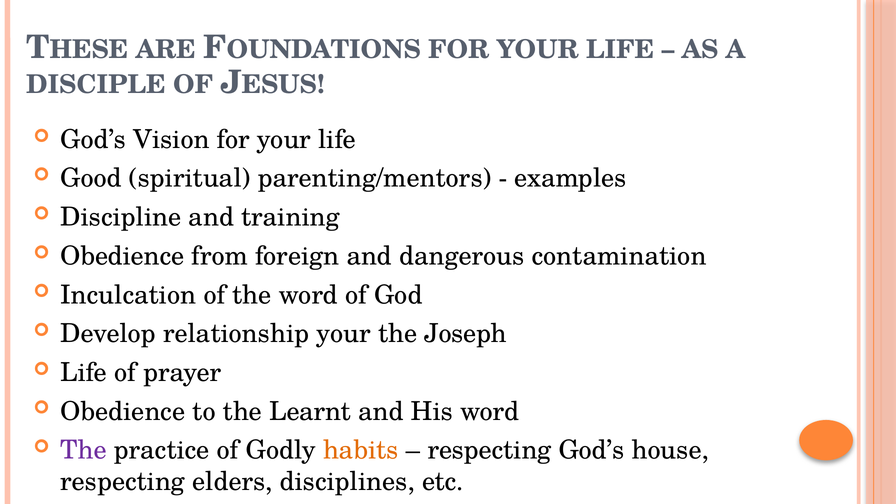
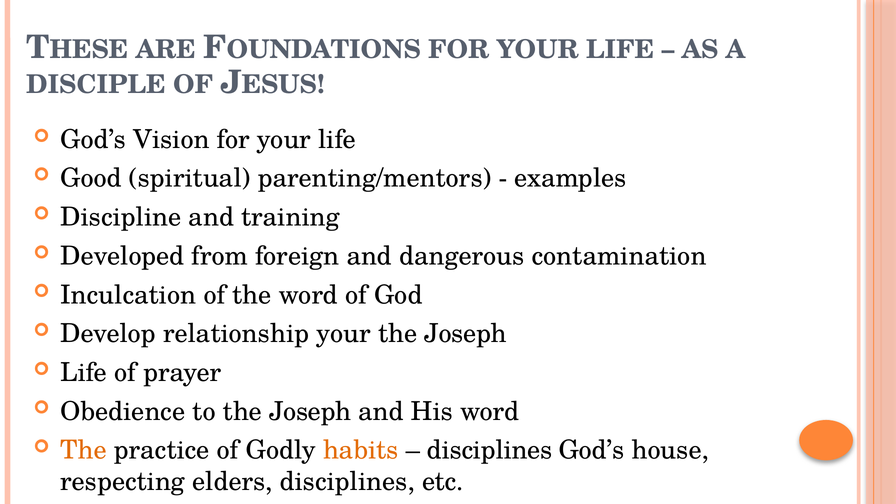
Obedience: Obedience -> Developed (122, 256)
to the Learnt: Learnt -> Joseph (310, 411)
The colour: purple -> orange (84, 450)
respecting: respecting -> disciplines (490, 450)
